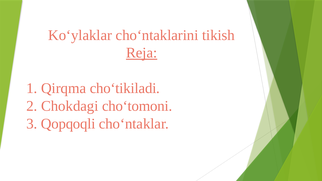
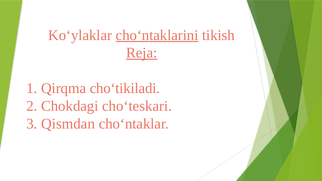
cho‘ntaklarini underline: none -> present (157, 35)
cho‘tomoni: cho‘tomoni -> cho‘teskari (137, 106)
Qopqoqli: Qopqoqli -> Qismdan (68, 124)
